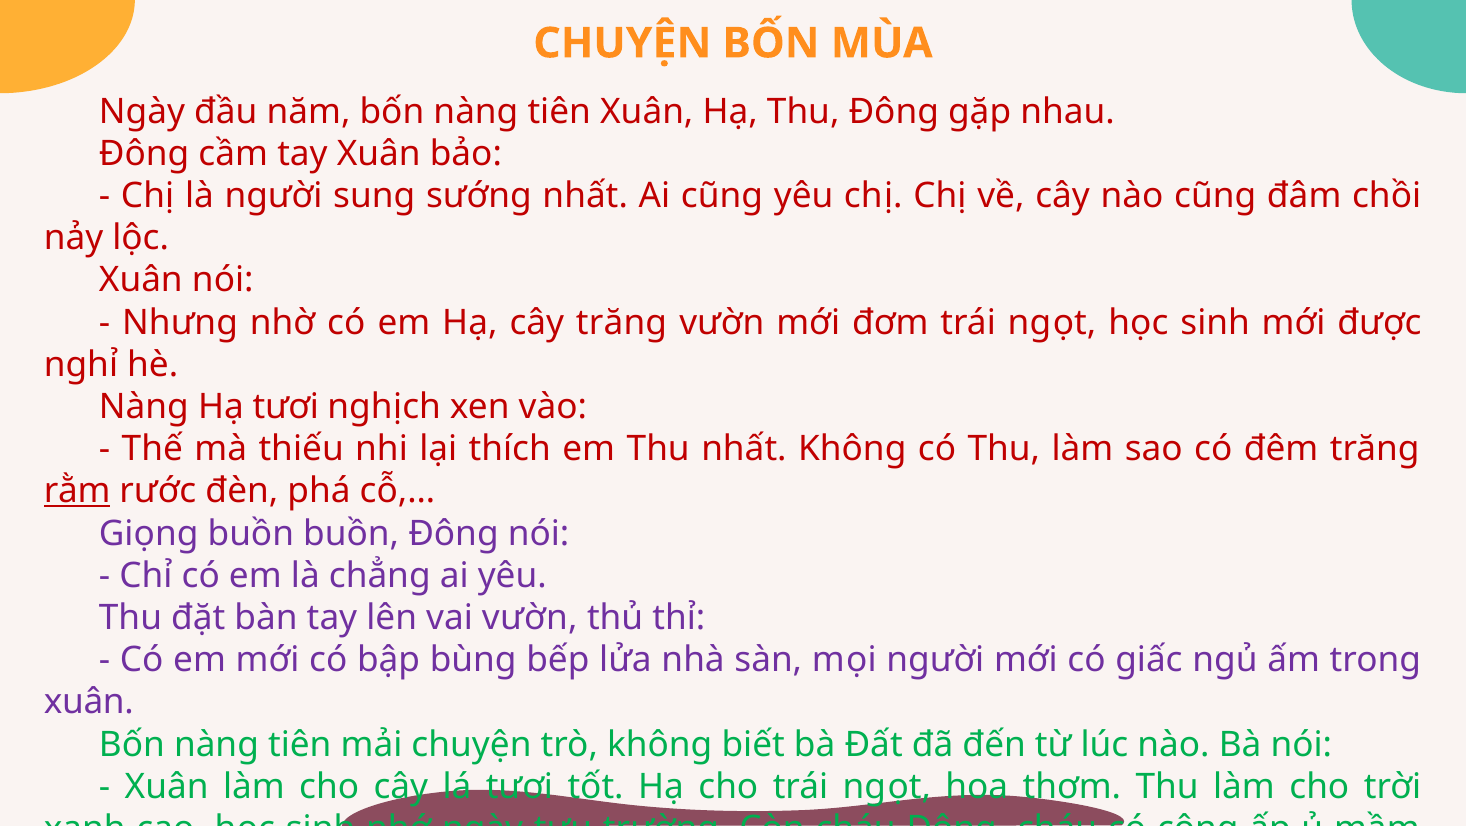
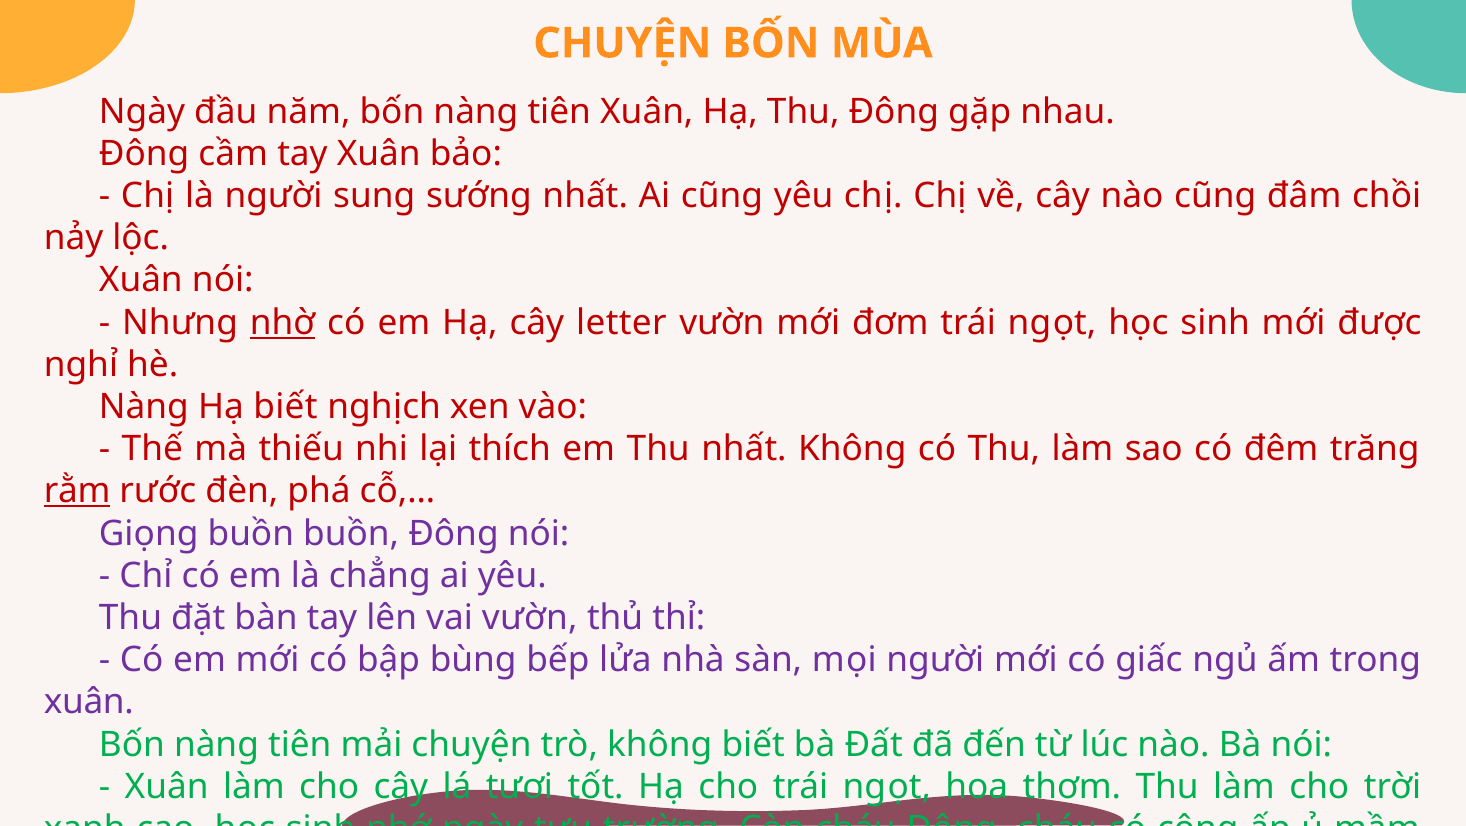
nhờ underline: none -> present (283, 323)
cây trăng: trăng -> letter (621, 323)
Hạ tươi: tươi -> biết (285, 407)
